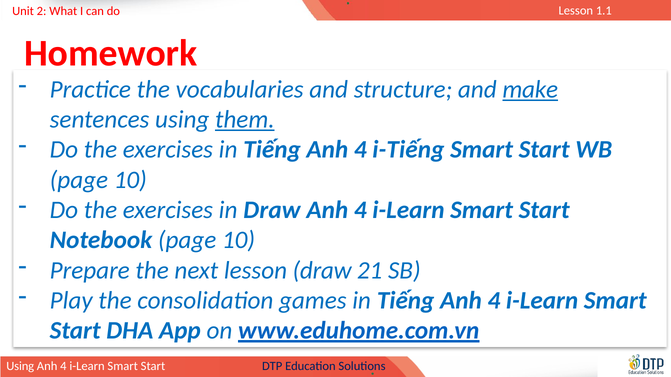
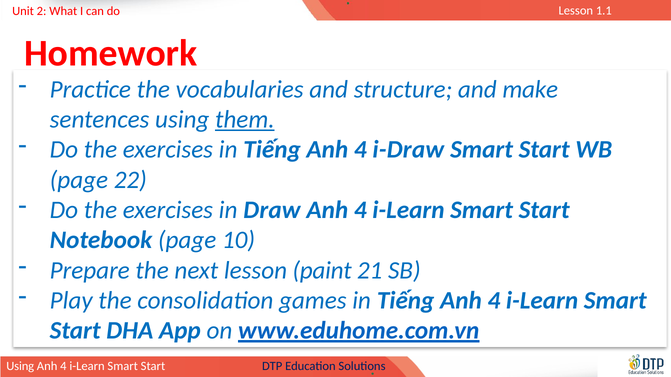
make underline: present -> none (530, 89)
i-Tiếng: i-Tiếng -> i-Draw (408, 150)
10: 10 -> 22 (130, 180)
lesson draw: draw -> paint (322, 271)
